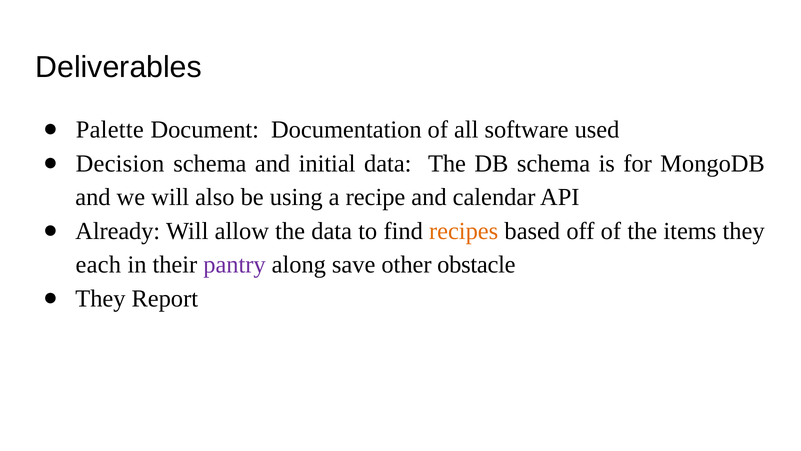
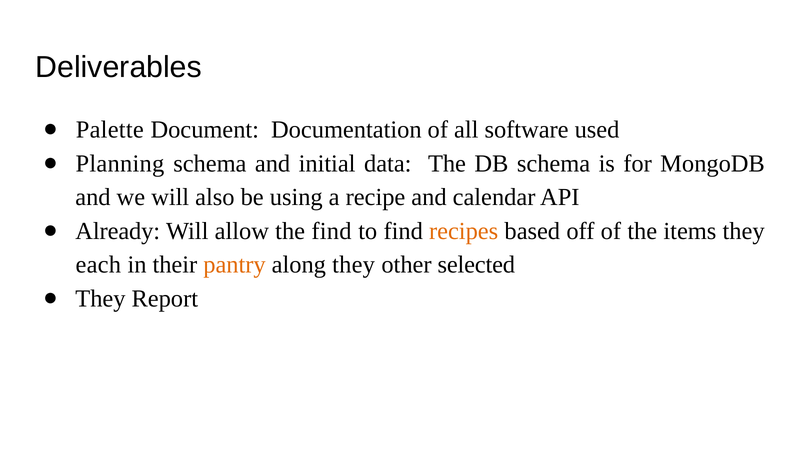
Decision: Decision -> Planning (120, 163)
the data: data -> find (332, 231)
pantry colour: purple -> orange (235, 265)
along save: save -> they (354, 265)
obstacle: obstacle -> selected (476, 265)
